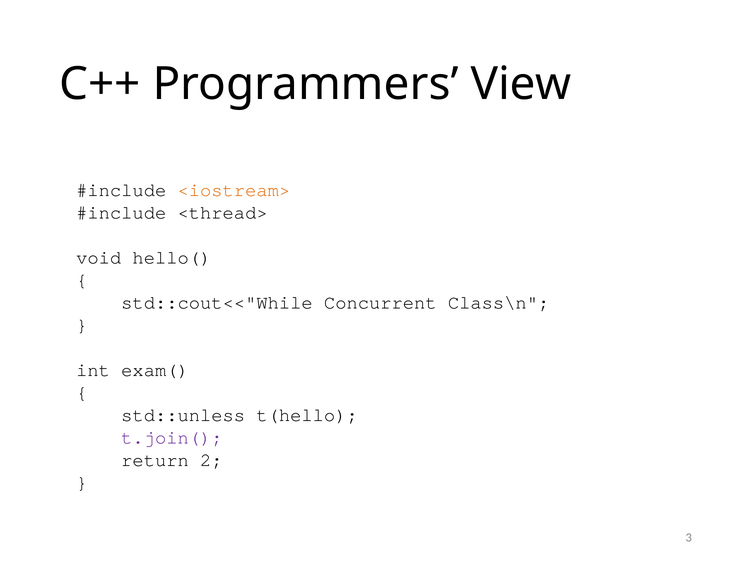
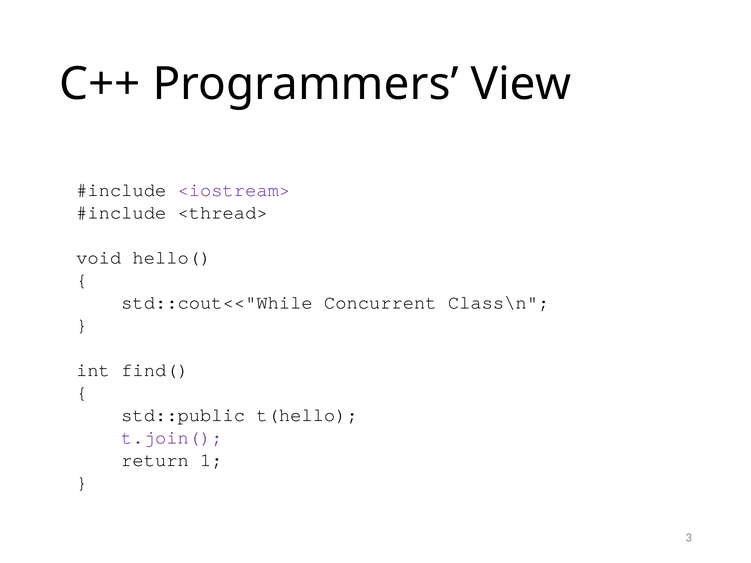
<iostream> colour: orange -> purple (234, 190)
exam(: exam( -> find( (155, 370)
std::unless: std::unless -> std::public (183, 415)
2: 2 -> 1 (211, 460)
